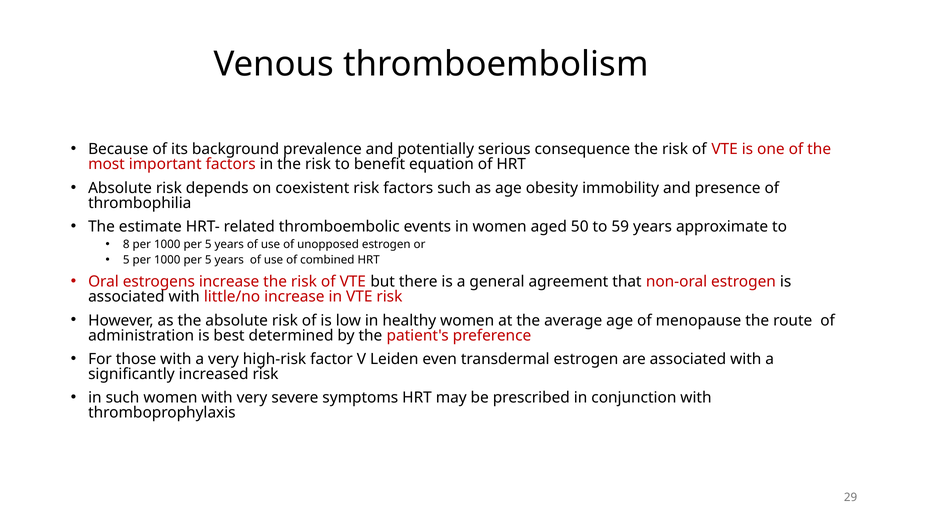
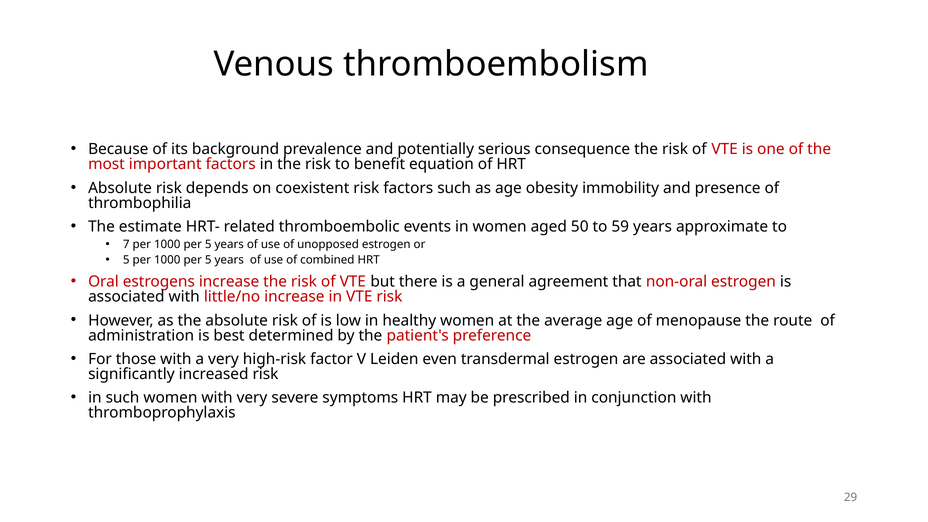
8: 8 -> 7 (126, 244)
